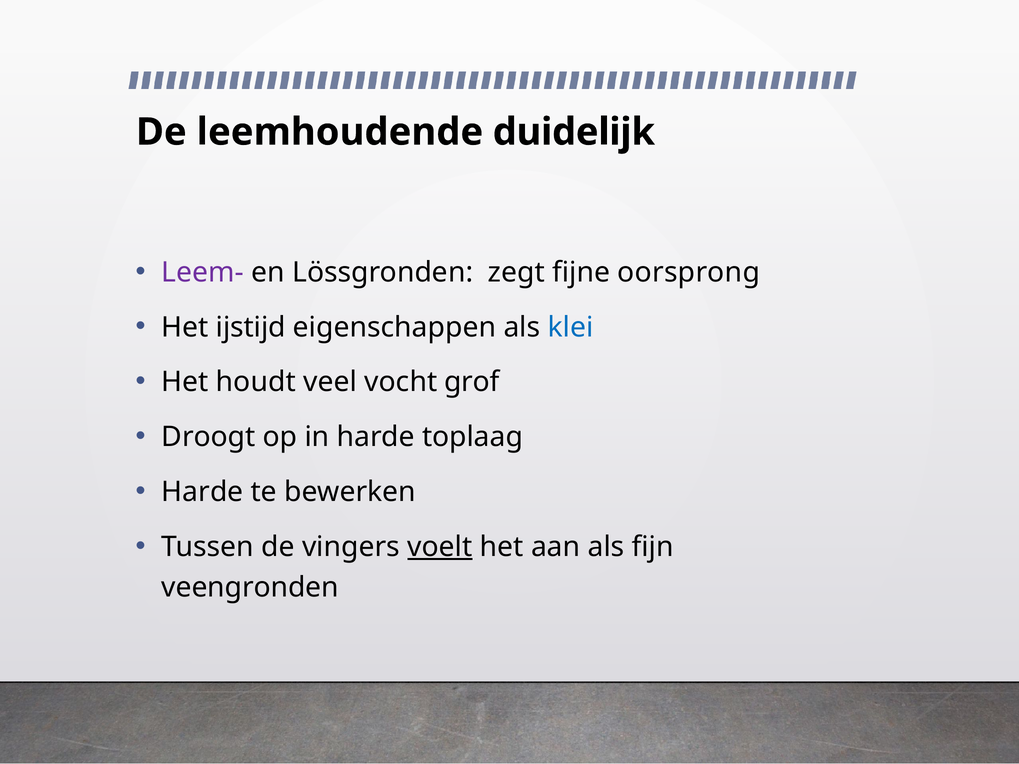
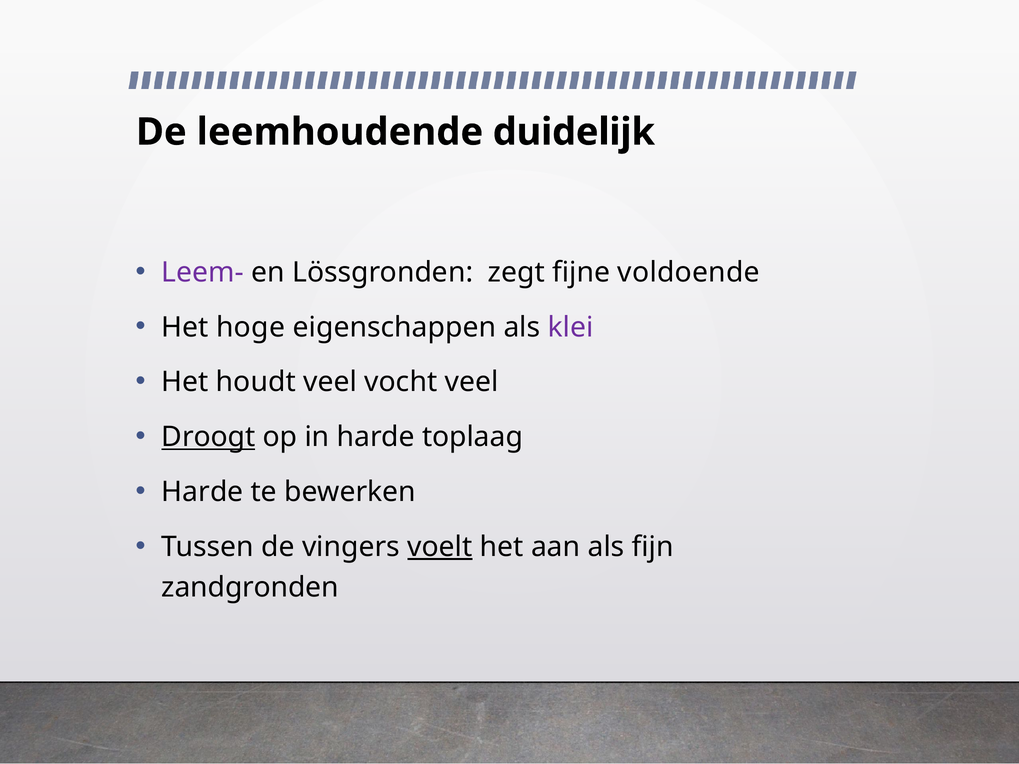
oorsprong: oorsprong -> voldoende (689, 272)
ijstijd: ijstijd -> hoge (251, 327)
klei colour: blue -> purple (571, 327)
vocht grof: grof -> veel (472, 382)
Droogt underline: none -> present (208, 437)
veengronden: veengronden -> zandgronden (250, 588)
